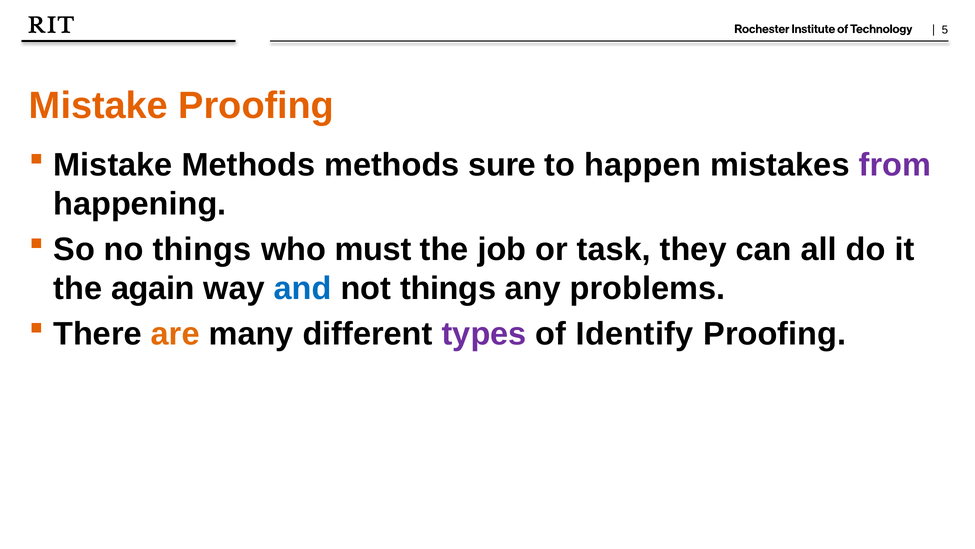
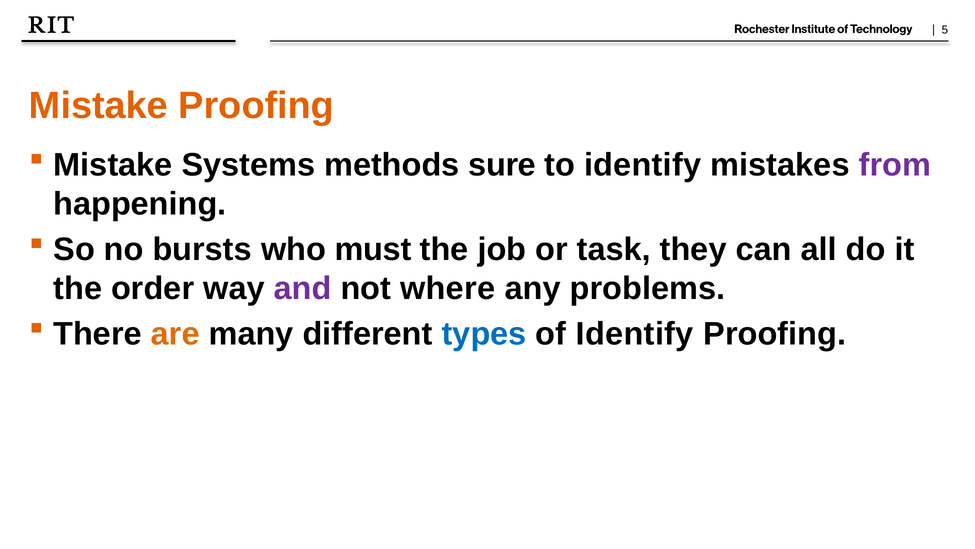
Mistake Methods: Methods -> Systems (248, 165)
to happen: happen -> identify (643, 165)
no things: things -> bursts (202, 249)
again: again -> order (153, 288)
and colour: blue -> purple (303, 288)
not things: things -> where (448, 288)
types colour: purple -> blue (484, 334)
